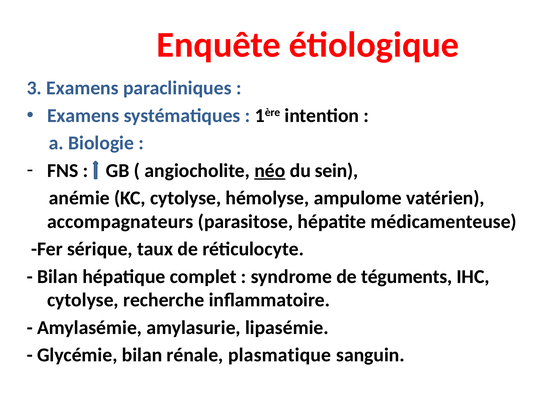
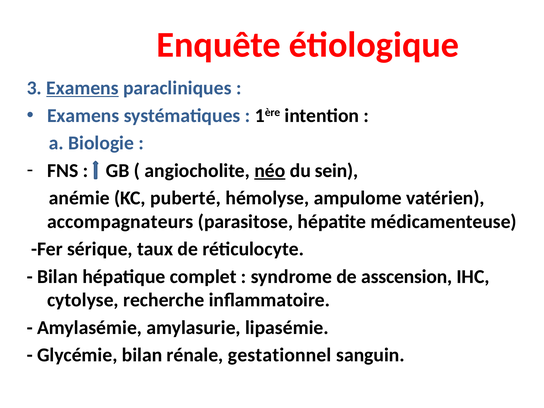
Examens underline: none -> present (82, 88)
KC cytolyse: cytolyse -> puberté (186, 198)
téguments: téguments -> asscension (407, 277)
plasmatique: plasmatique -> gestationnel (280, 355)
